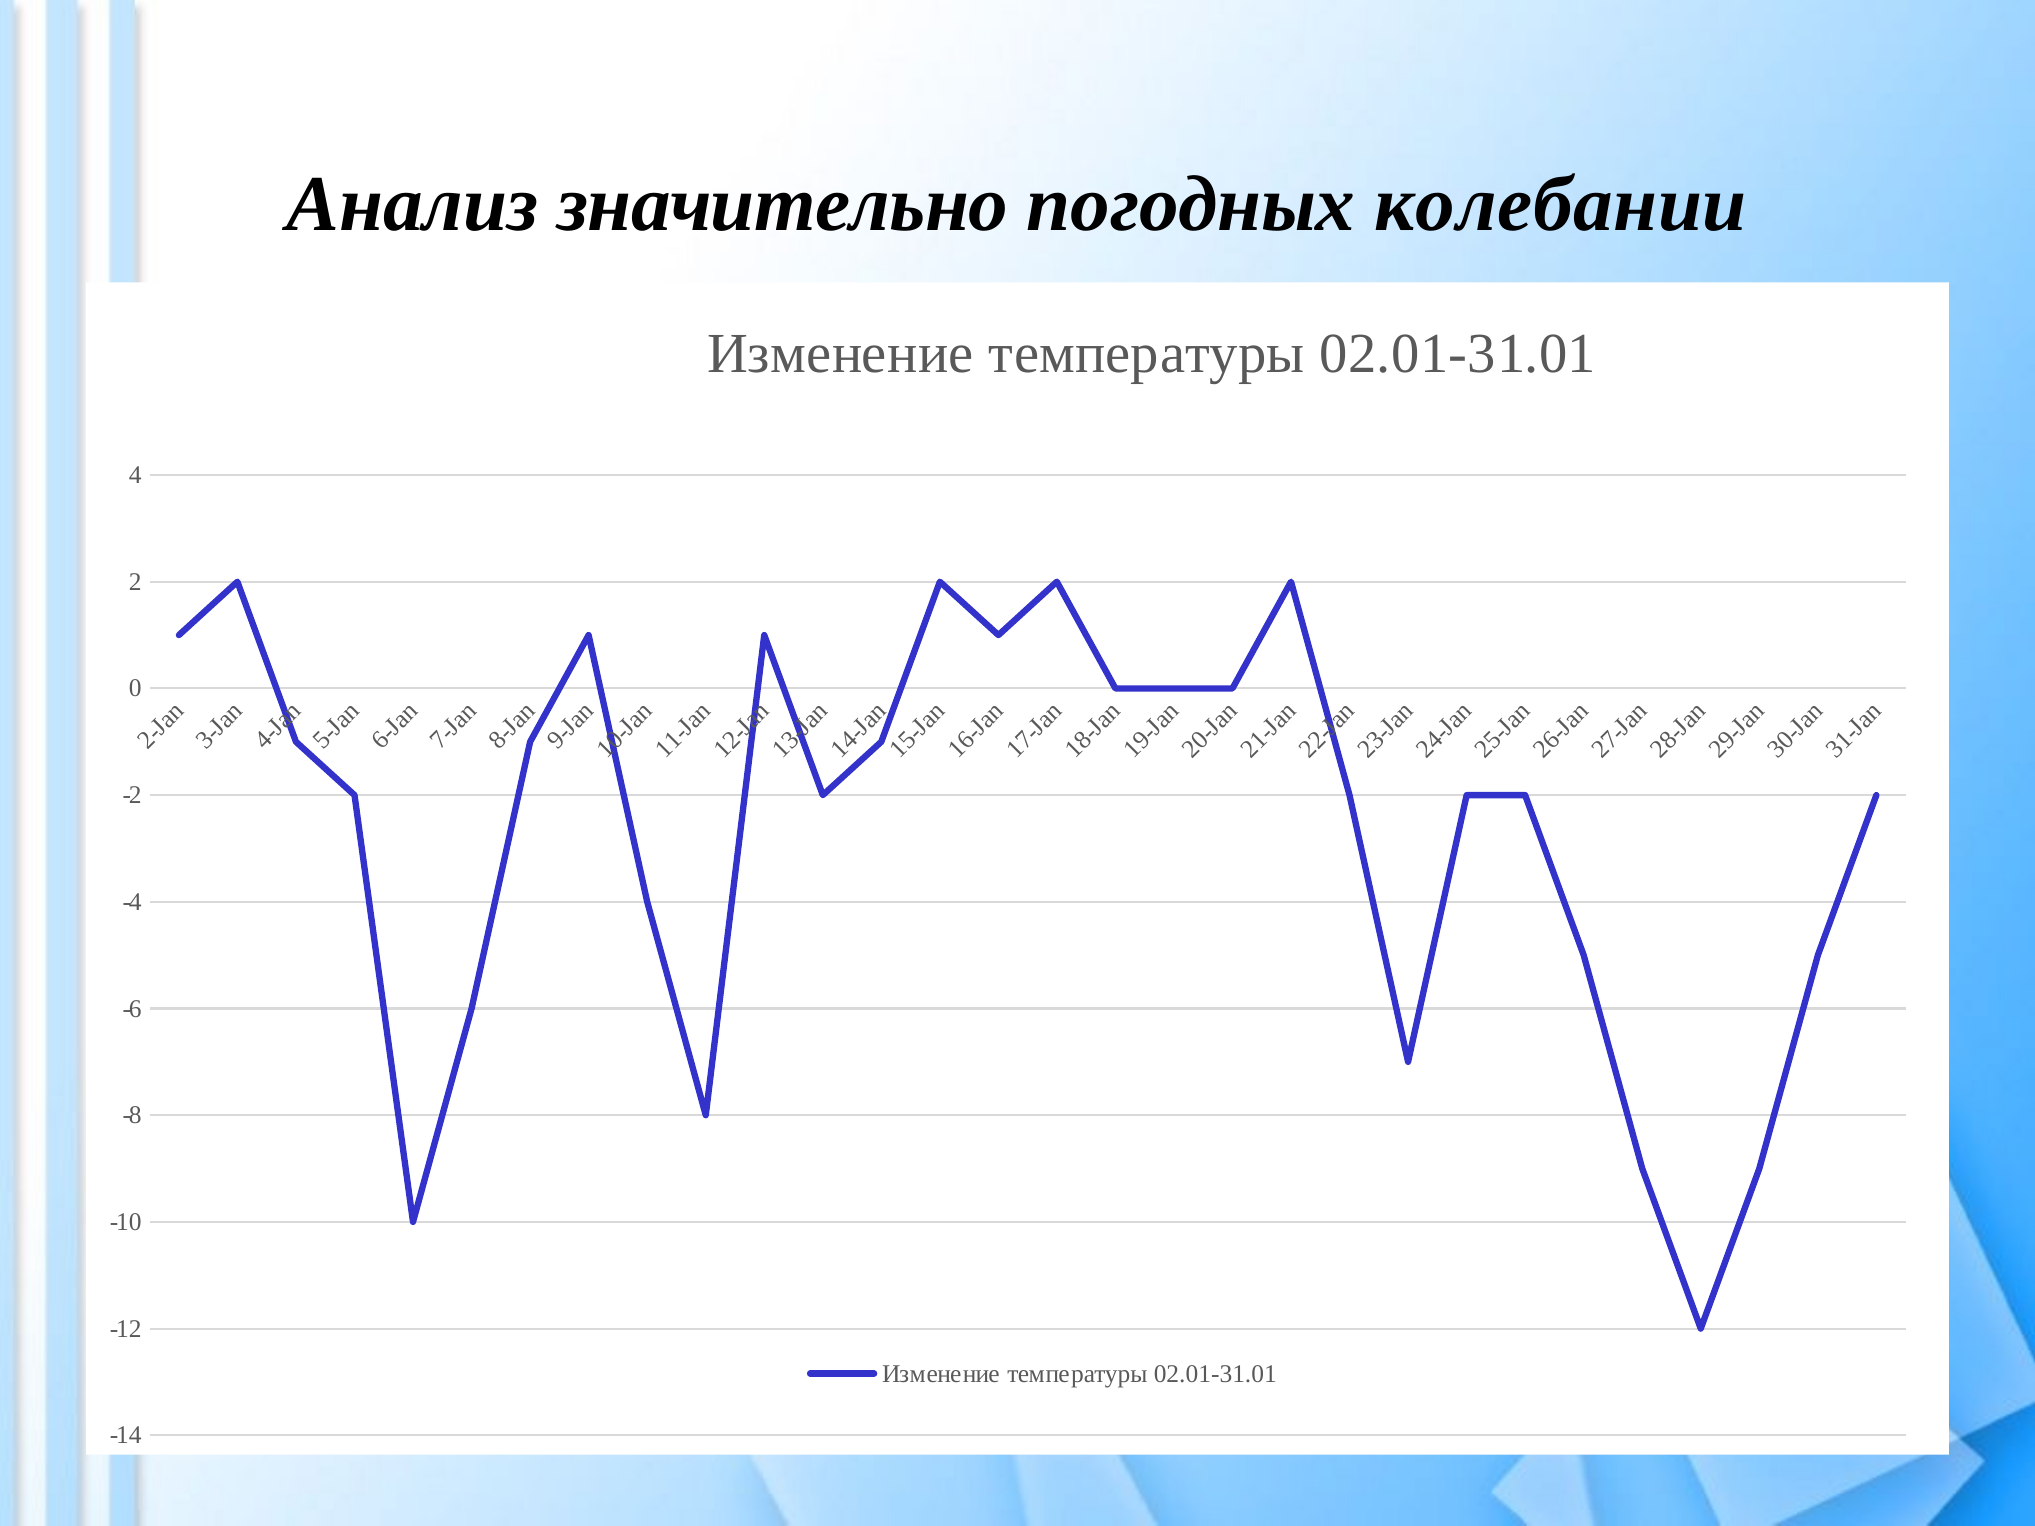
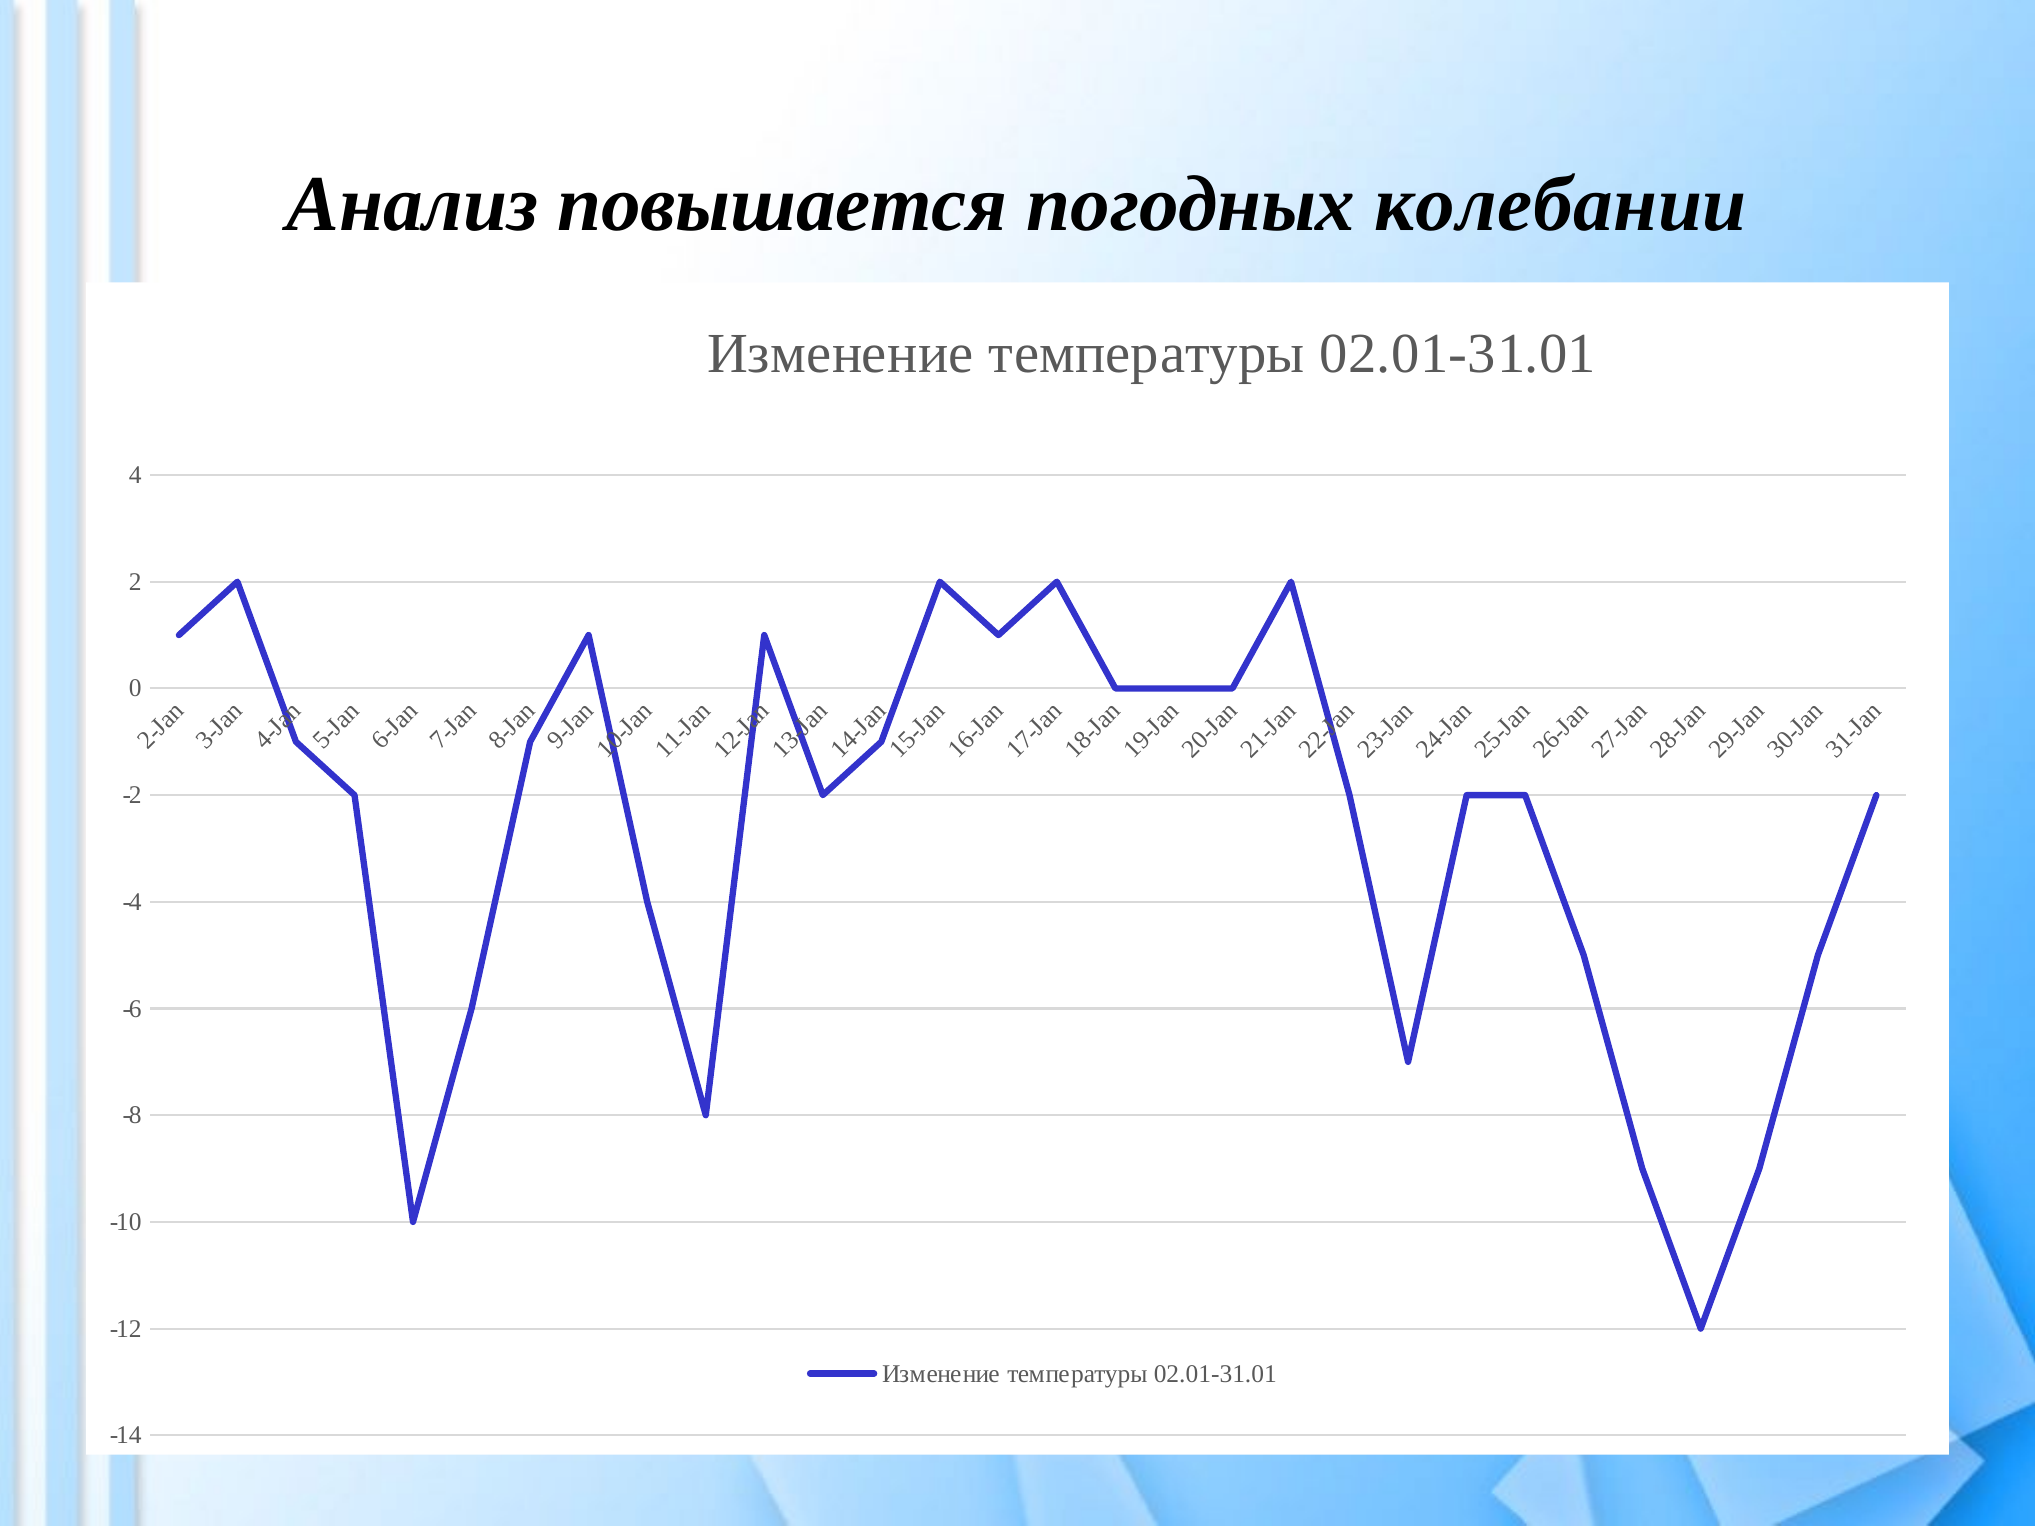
значительно: значительно -> повышается (783, 204)
